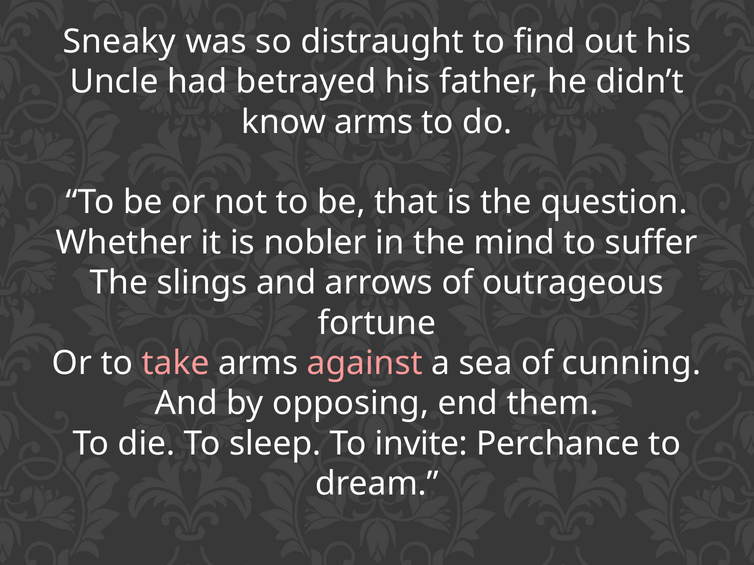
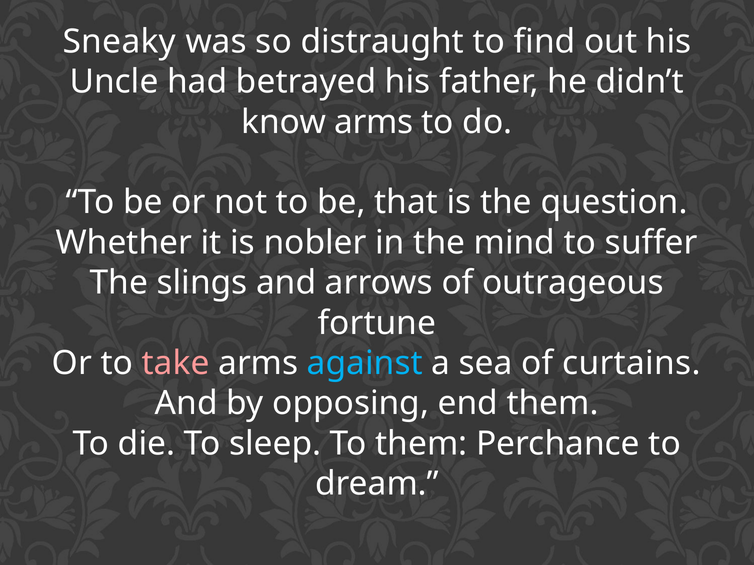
against colour: pink -> light blue (365, 363)
cunning: cunning -> curtains (632, 363)
To invite: invite -> them (421, 444)
